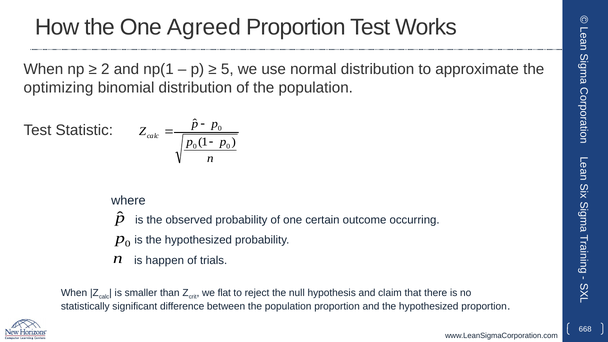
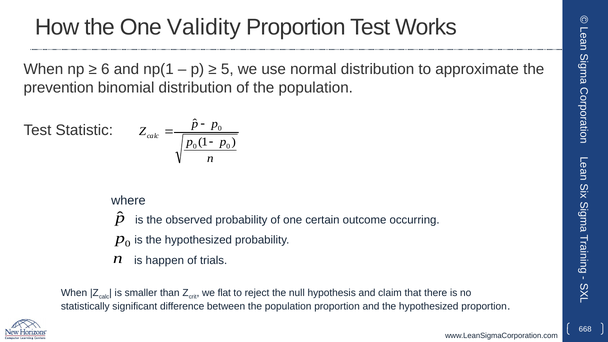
Agreed: Agreed -> Validity (204, 27)
2: 2 -> 6 (105, 69)
optimizing: optimizing -> prevention (59, 88)
